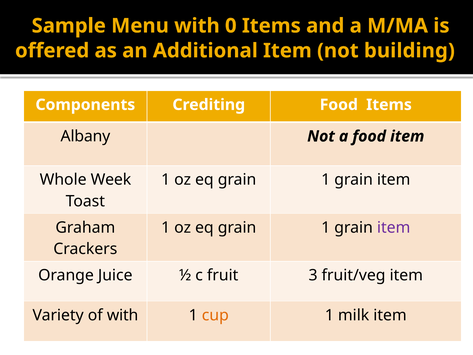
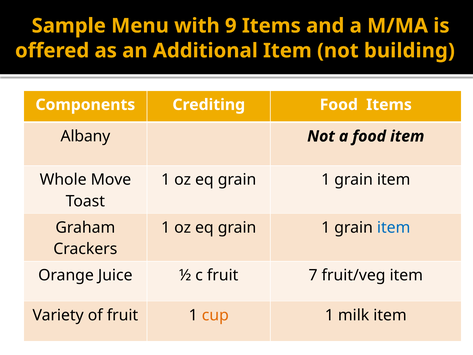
0: 0 -> 9 (231, 26)
Week: Week -> Move (111, 180)
item colour: purple -> blue (394, 227)
3: 3 -> 7 (313, 275)
of with: with -> fruit (123, 315)
